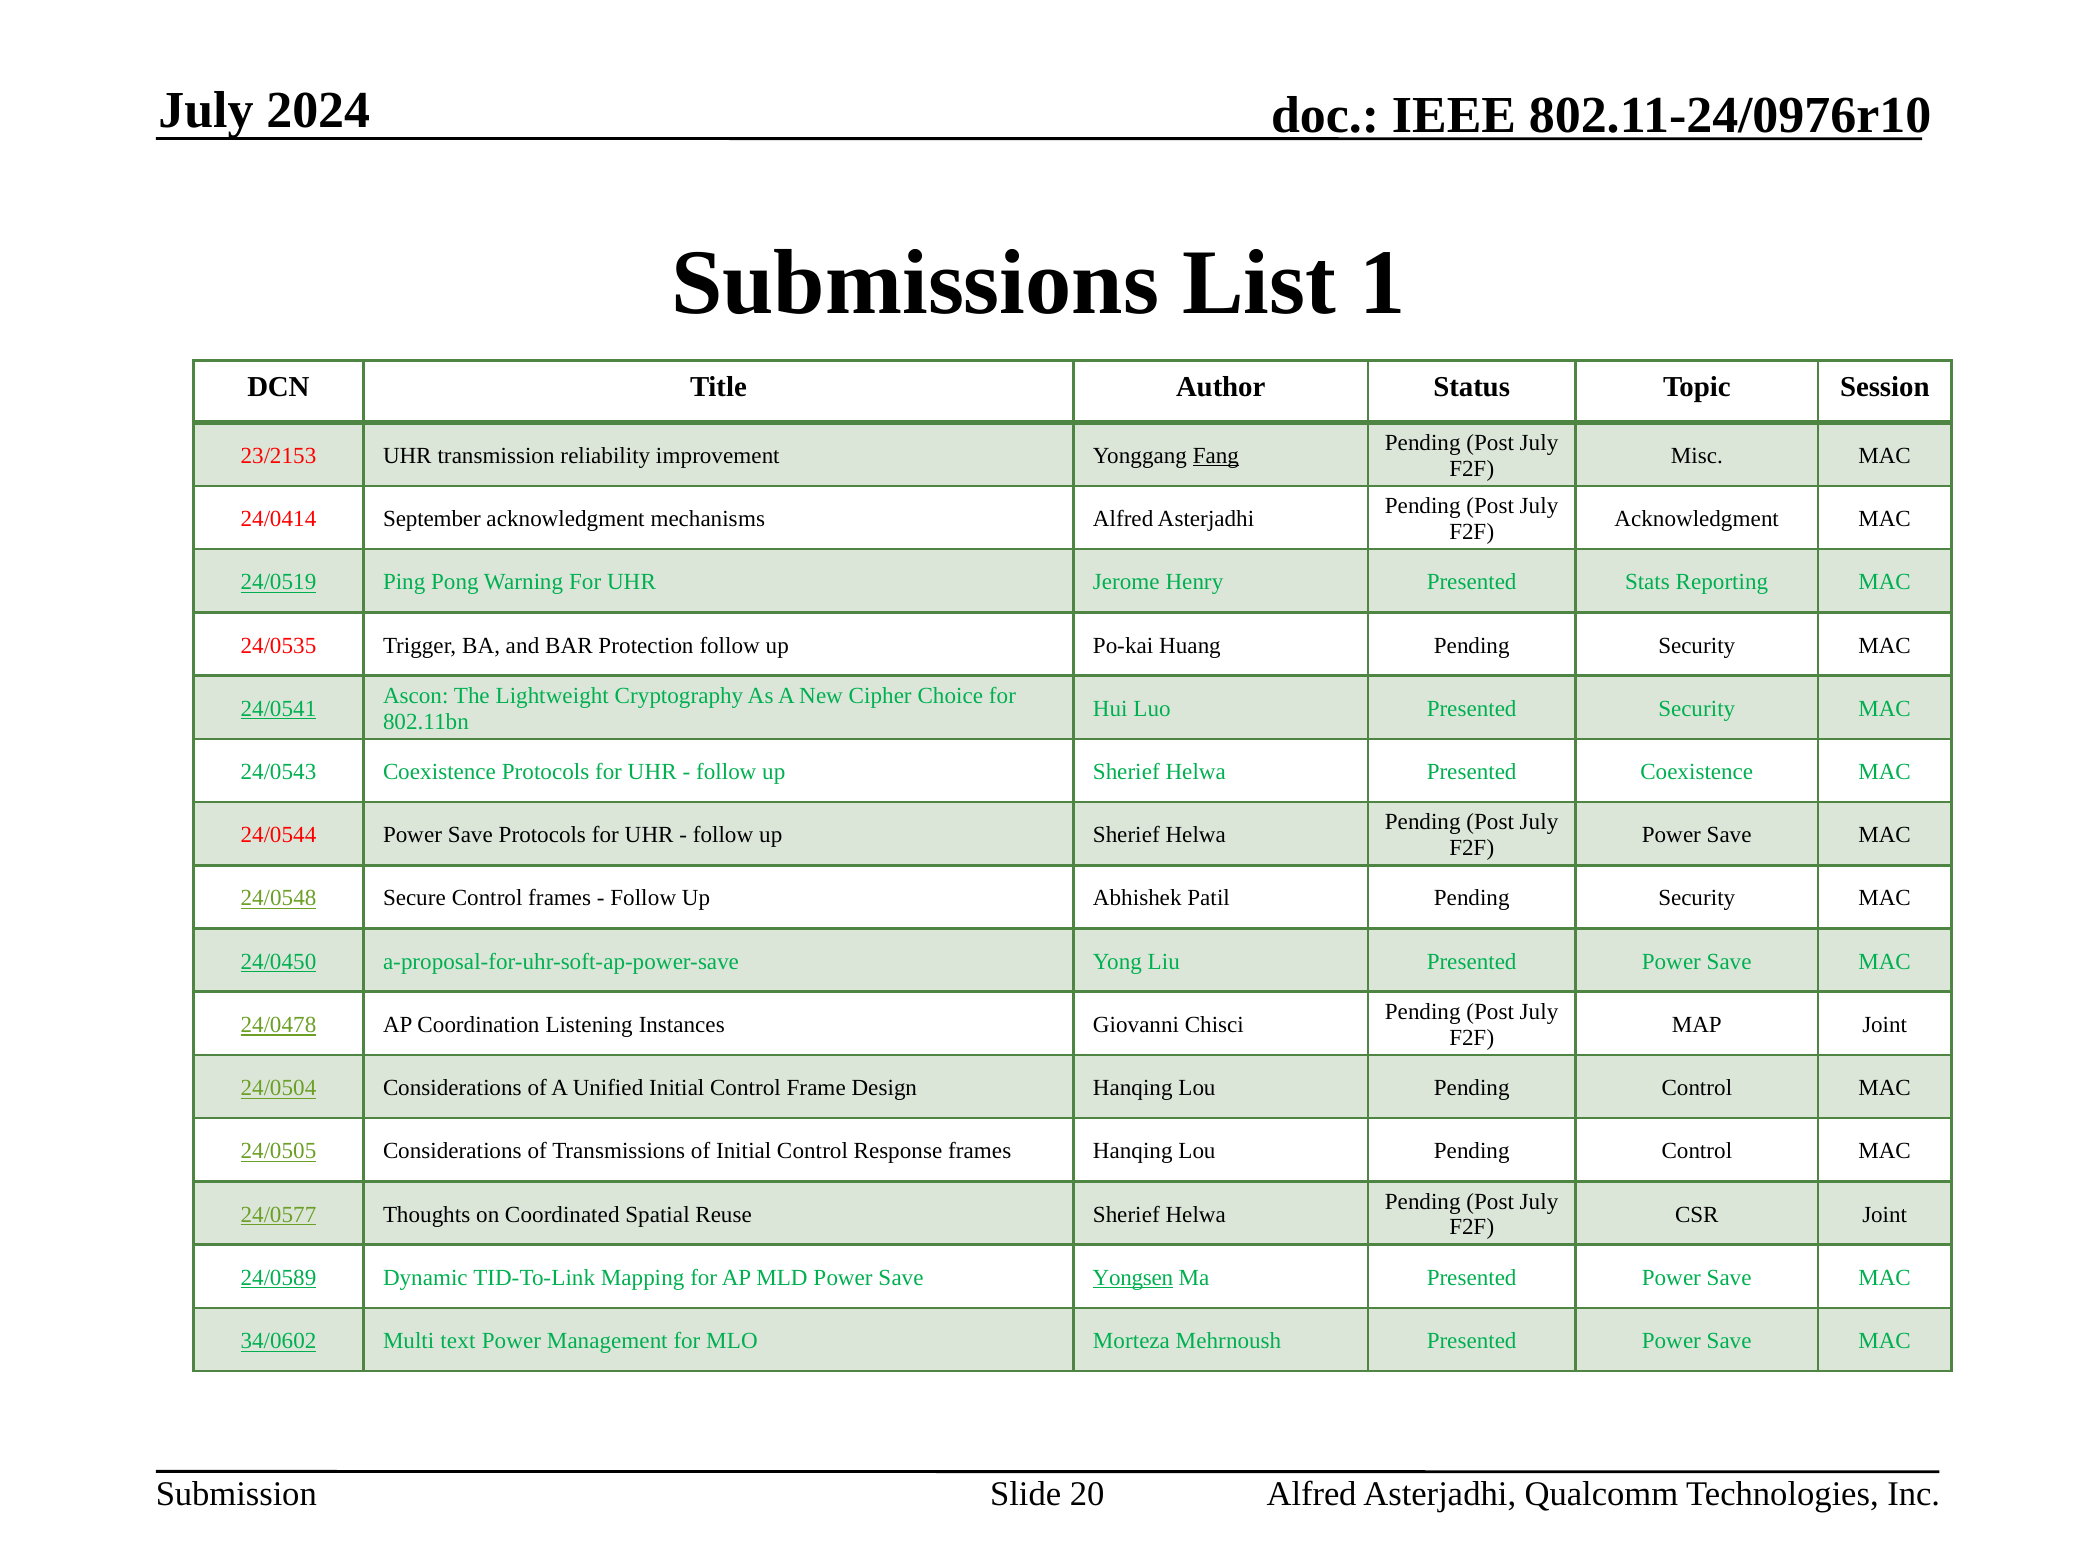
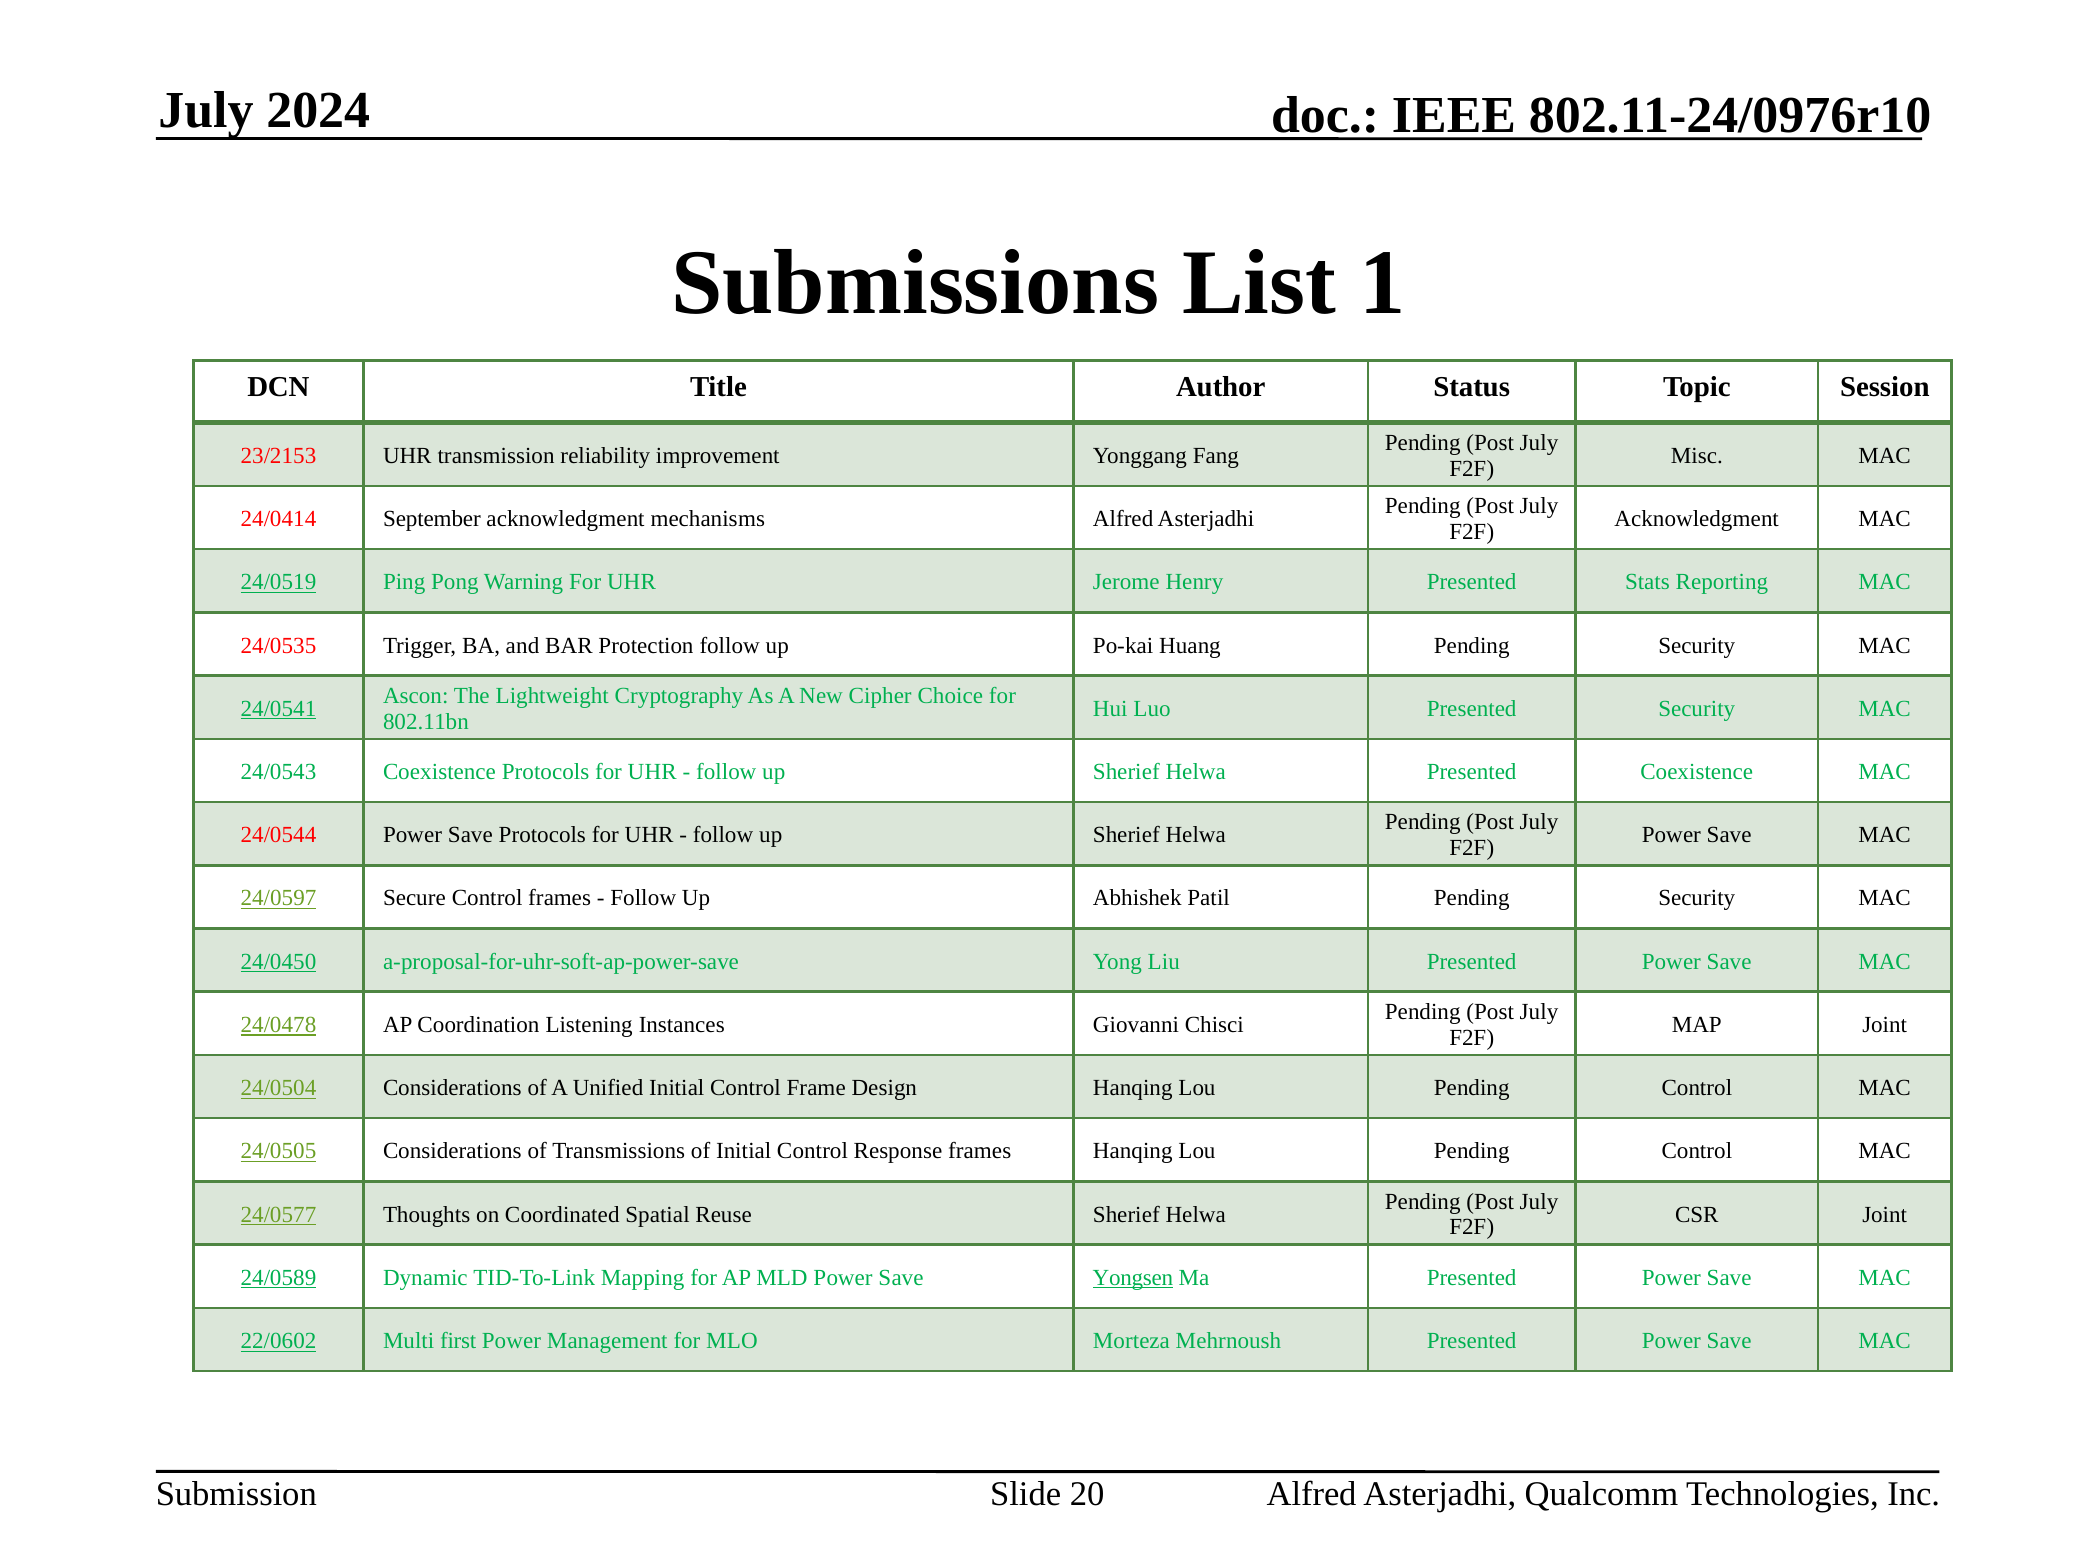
Fang underline: present -> none (1216, 456)
24/0548: 24/0548 -> 24/0597 (278, 899)
34/0602: 34/0602 -> 22/0602 (278, 1341)
text: text -> first (458, 1341)
